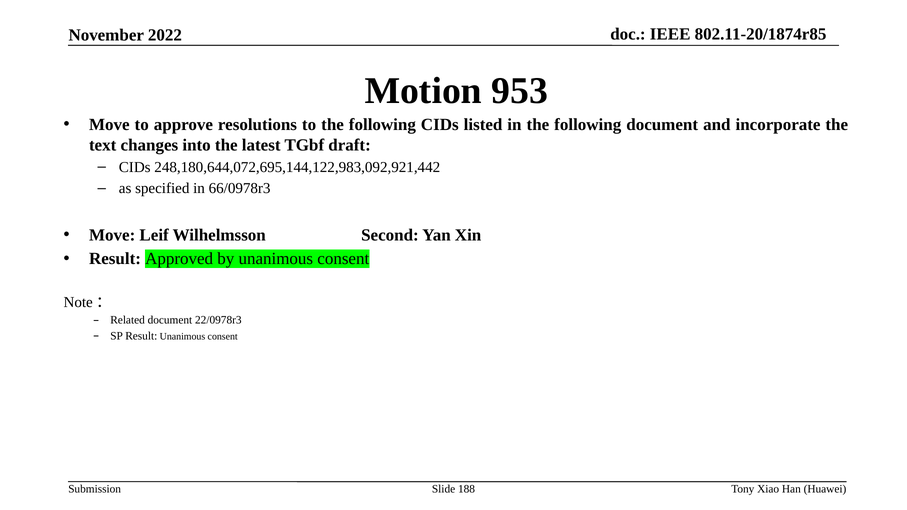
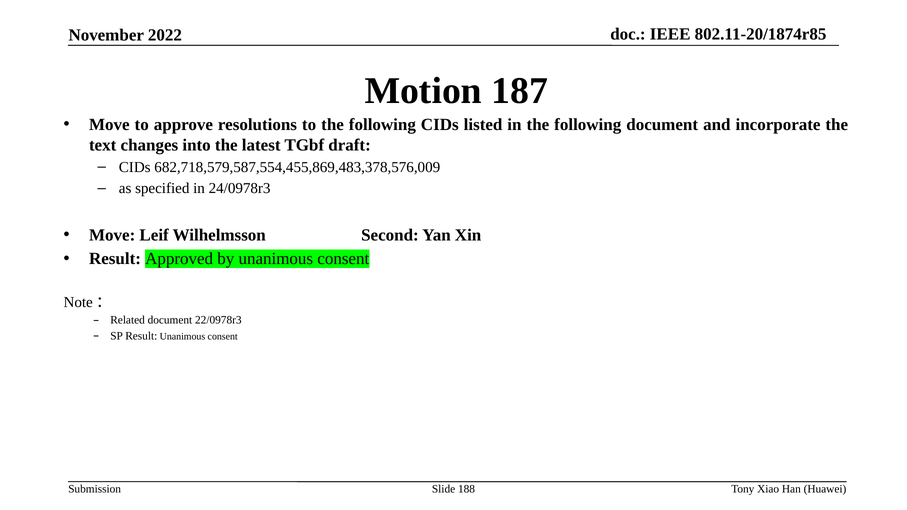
953: 953 -> 187 (520, 91)
248,180,644,072,695,144,122,983,092,921,442: 248,180,644,072,695,144,122,983,092,921,442 -> 682,718,579,587,554,455,869,483,378,576,009 (297, 167)
66/0978r3: 66/0978r3 -> 24/0978r3 (240, 189)
